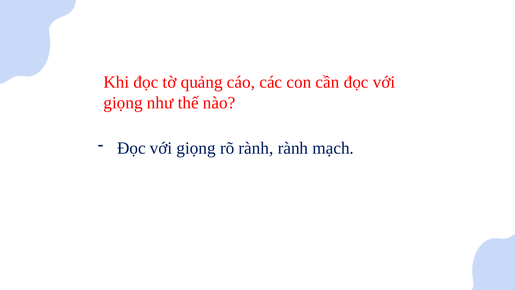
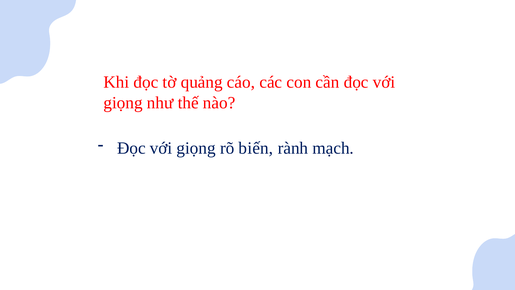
rõ rành: rành -> biến (256, 148)
